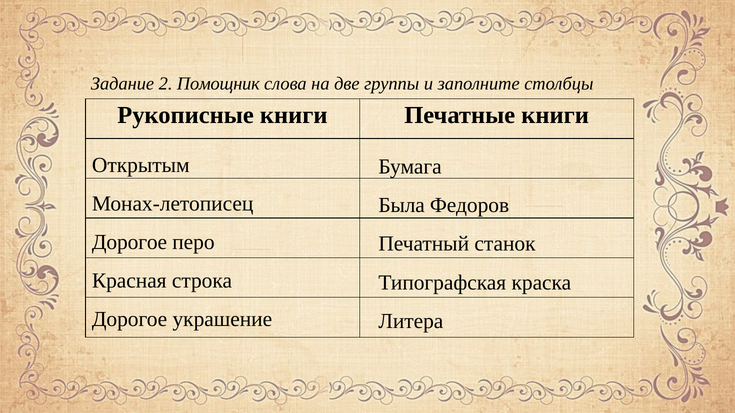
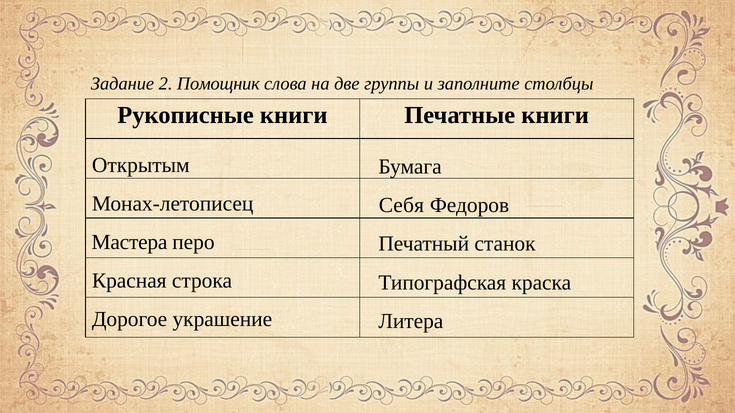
Была: Была -> Себя (401, 206)
Дорогое: Дорогое -> Мастера (130, 242)
